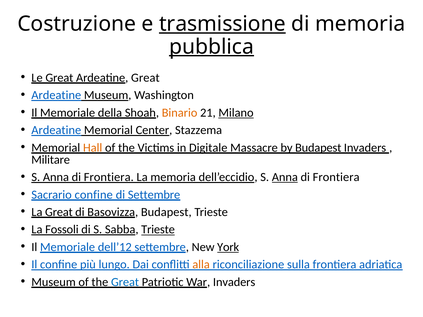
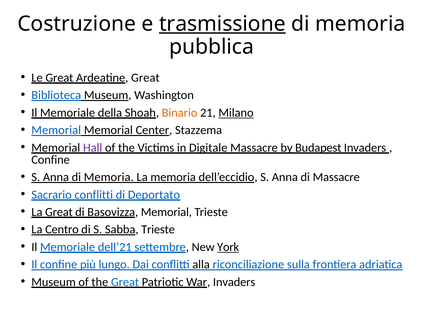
pubblica underline: present -> none (211, 47)
Ardeatine: Ardeatine -> Biblioteca (56, 95)
Ardeatine: Ardeatine -> Memorial (56, 130)
Hall colour: orange -> purple (93, 148)
Militare: Militare -> Confine (51, 160)
Frontiera: Frontiera -> Memoria (109, 177)
Anna underline: present -> none (285, 177)
Frontiera: Frontiera -> Massacre (336, 177)
Sacrario confine: confine -> conflitti (94, 195)
di Settembre: Settembre -> Deportato (154, 195)
Basovizza Budapest: Budapest -> Memorial (166, 212)
Fossoli: Fossoli -> Centro (62, 230)
Trieste underline: present -> none (158, 230)
dell’12: dell’12 -> dell’21 (115, 247)
alla colour: orange -> black (201, 265)
